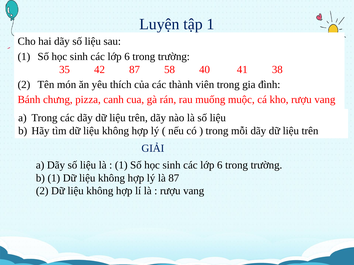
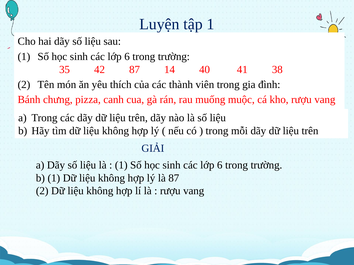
58: 58 -> 14 (170, 70)
